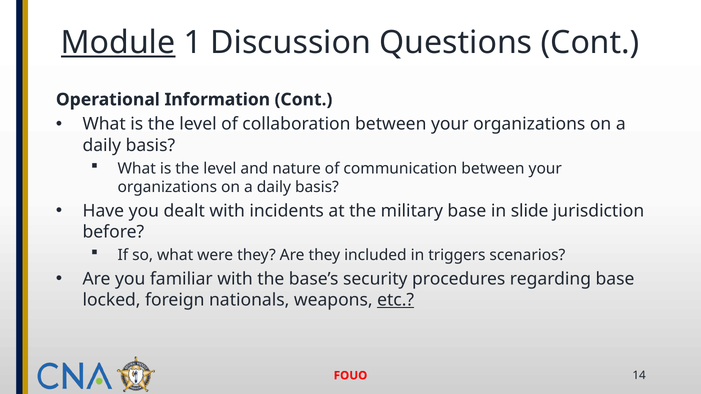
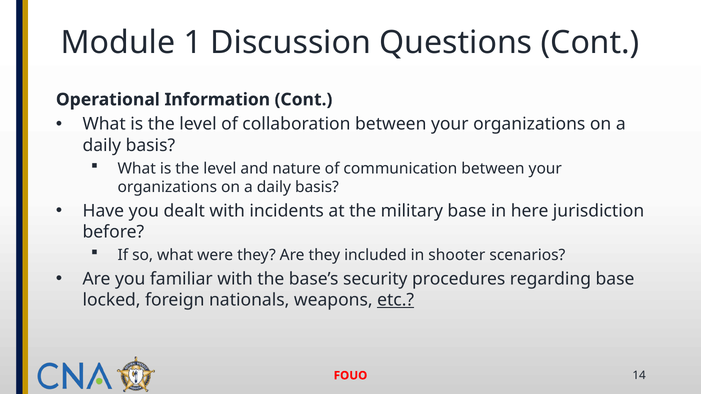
Module underline: present -> none (118, 43)
slide: slide -> here (530, 211)
triggers: triggers -> shooter (457, 255)
